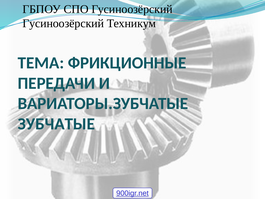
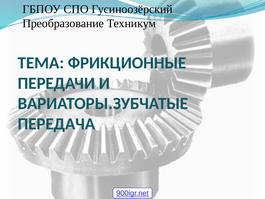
Гусиноозёрский: Гусиноозёрский -> Преобразование (63, 23)
ЗУБЧАТЫЕ: ЗУБЧАТЫЕ -> ПЕРЕДАЧА (56, 124)
